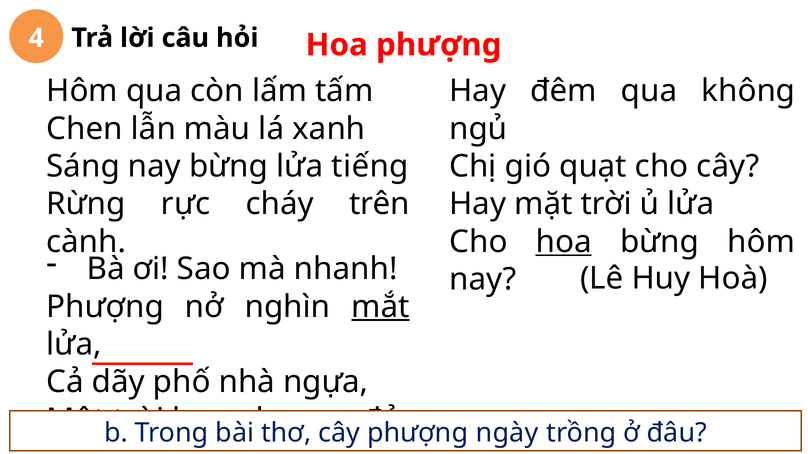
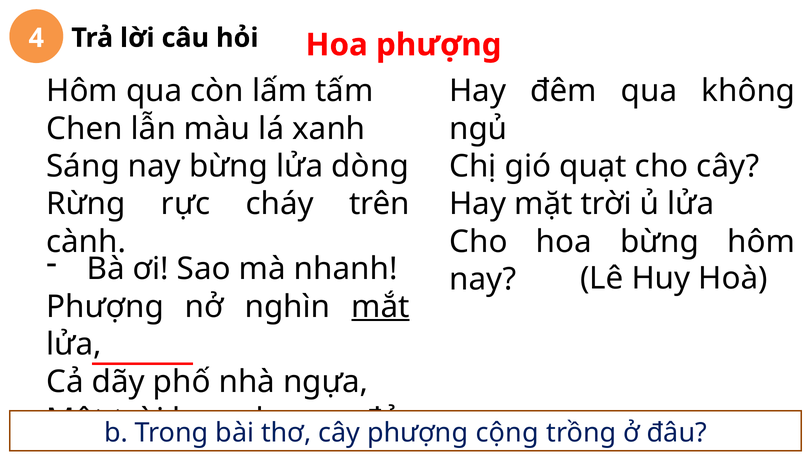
tiếng: tiếng -> dòng (370, 167)
hoa underline: present -> none (564, 242)
ngày: ngày -> cộng (507, 433)
